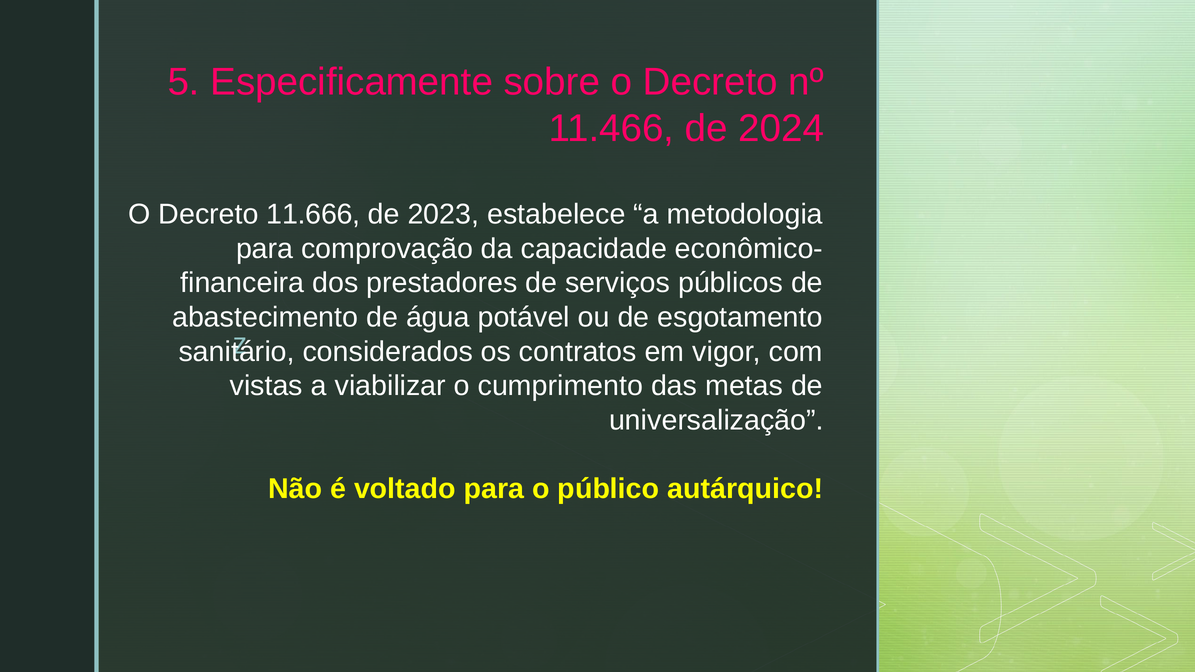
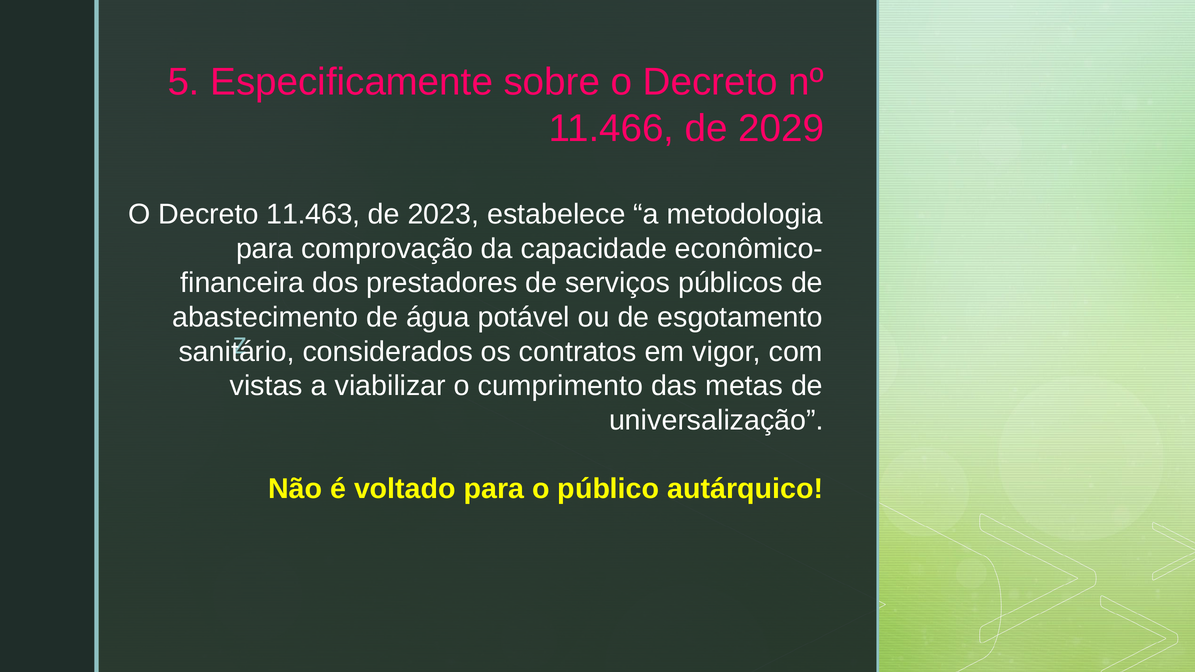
2024: 2024 -> 2029 (781, 128)
11.666: 11.666 -> 11.463 (313, 214)
